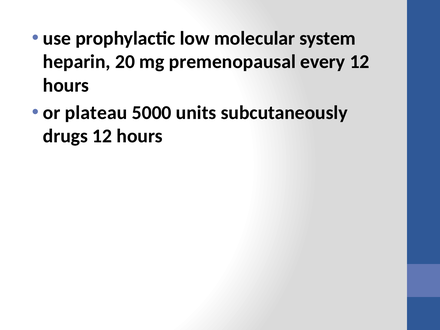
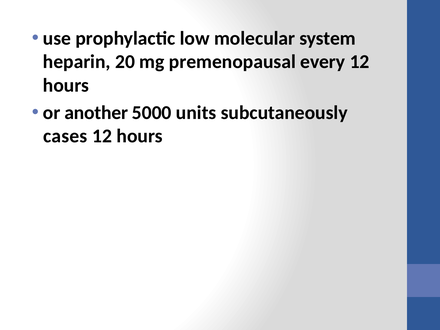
plateau: plateau -> another (96, 113)
drugs: drugs -> cases (65, 136)
